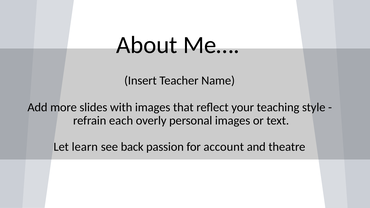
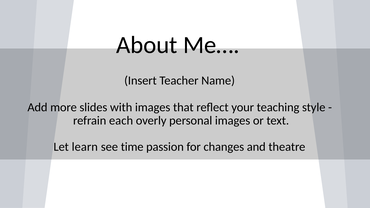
back: back -> time (132, 147)
account: account -> changes (224, 147)
